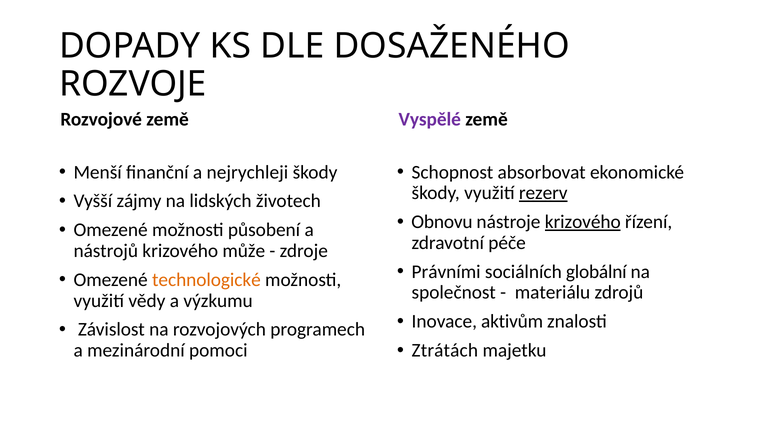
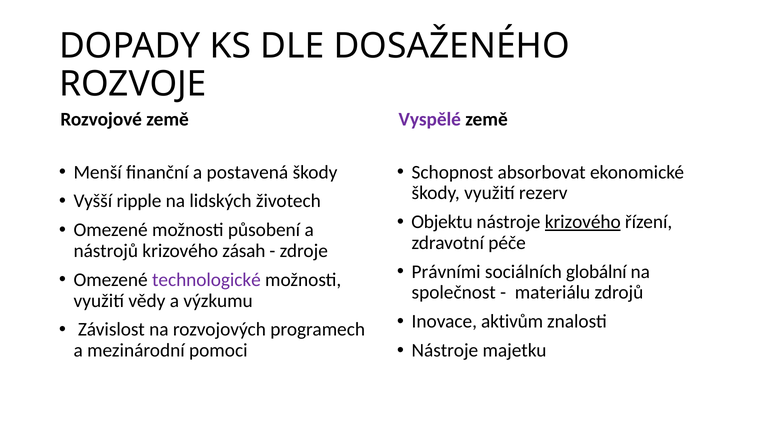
nejrychleji: nejrychleji -> postavená (247, 172)
rezerv underline: present -> none (543, 193)
zájmy: zájmy -> ripple (139, 201)
Obnovu: Obnovu -> Objektu (442, 222)
může: může -> zásah (244, 251)
technologické colour: orange -> purple (206, 280)
Ztrátách: Ztrátách -> Nástroje (445, 350)
